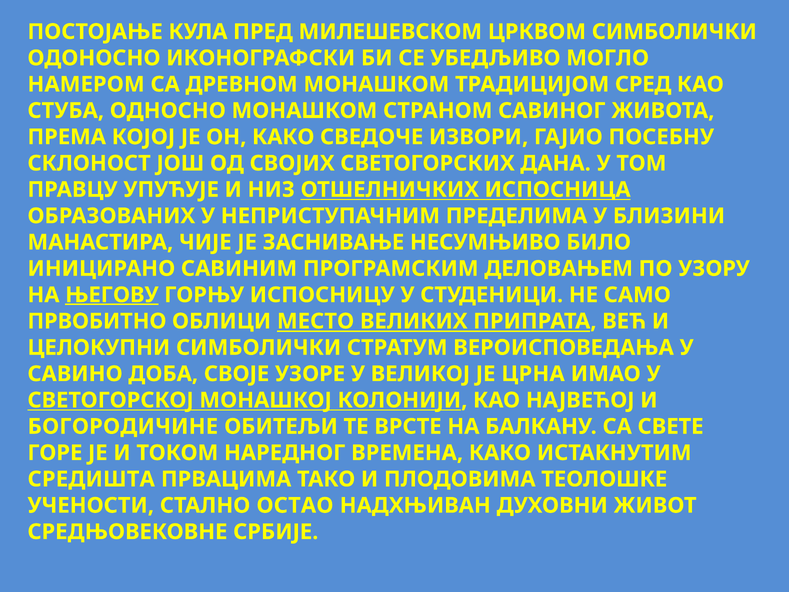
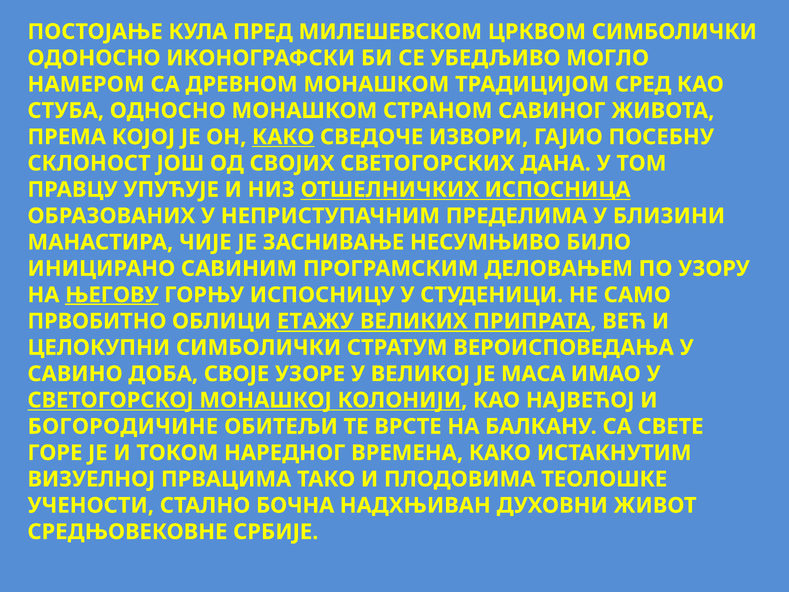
КАКО underline: none -> present (283, 137)
МЕСТО: МЕСТО -> ЕТАЖУ (315, 321)
ЦРНА: ЦРНА -> МАСА (533, 374)
СРЕДИШТА: СРЕДИШТА -> ВИЗУЕЛНОЈ (91, 479)
ОСТАО: ОСТАО -> БОЧНА (295, 505)
